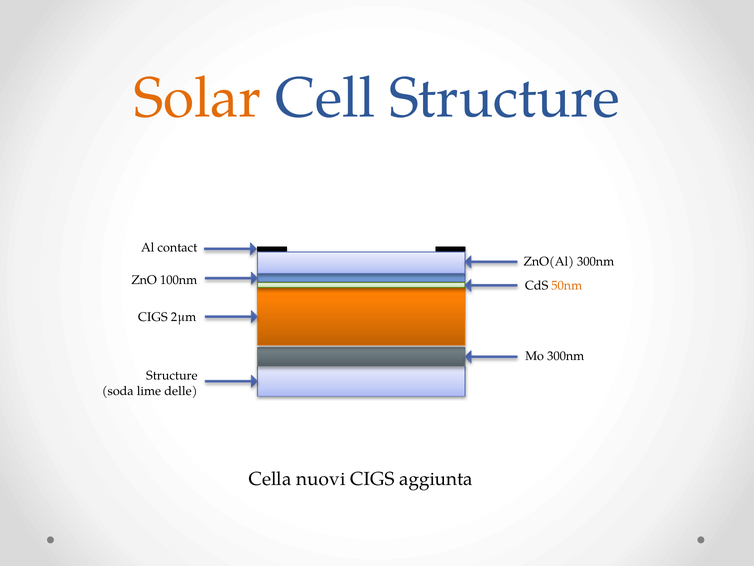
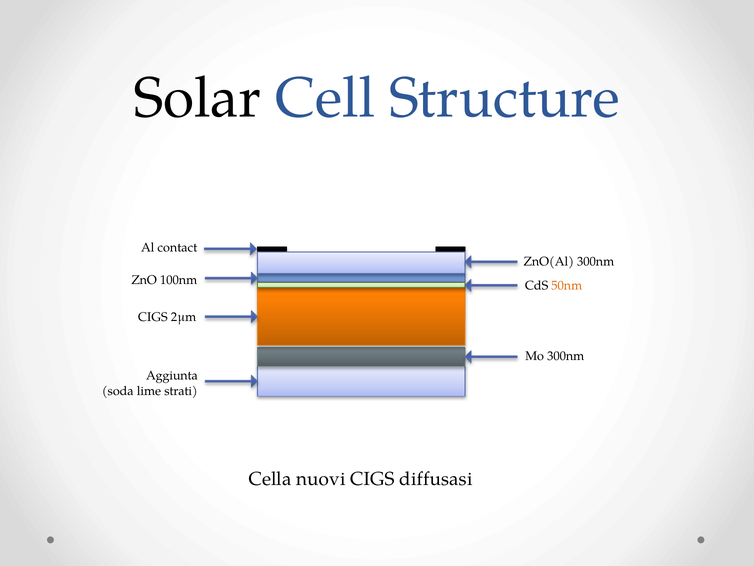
Solar colour: orange -> black (197, 98)
Structure: Structure -> Aggiunta (172, 375)
delle: delle -> strati (181, 391)
aggiunta: aggiunta -> diffusasi (436, 478)
